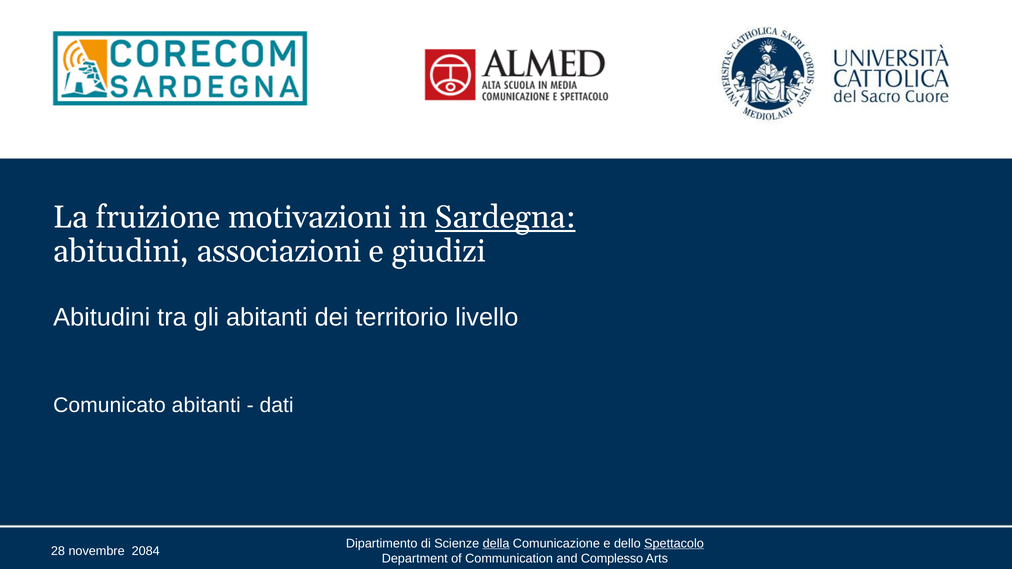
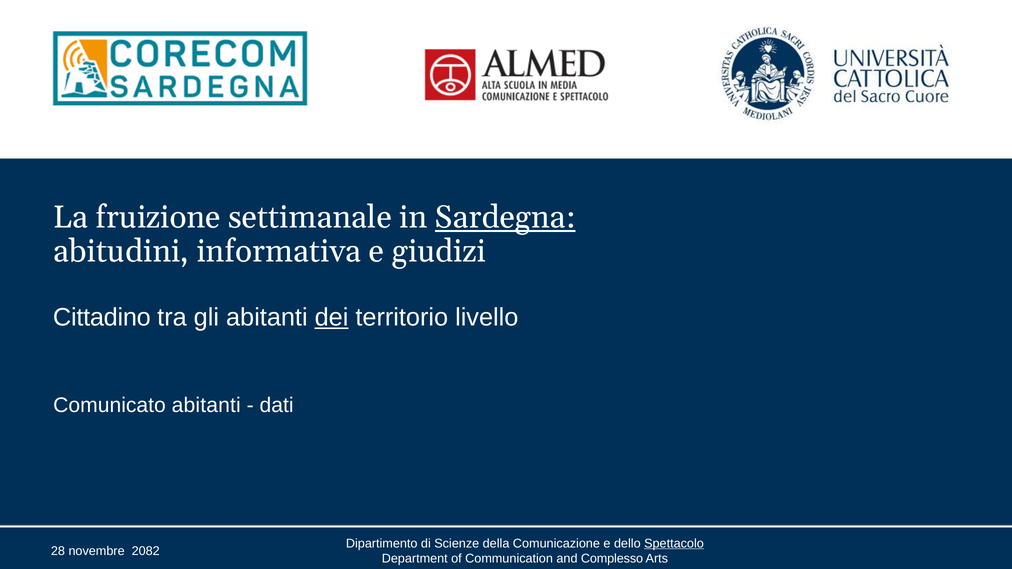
motivazioni: motivazioni -> settimanale (310, 217)
associazioni: associazioni -> informativa (279, 252)
Abitudini: Abitudini -> Cittadino (102, 317)
dei underline: none -> present (332, 317)
della underline: present -> none (496, 544)
2084: 2084 -> 2082 (146, 551)
